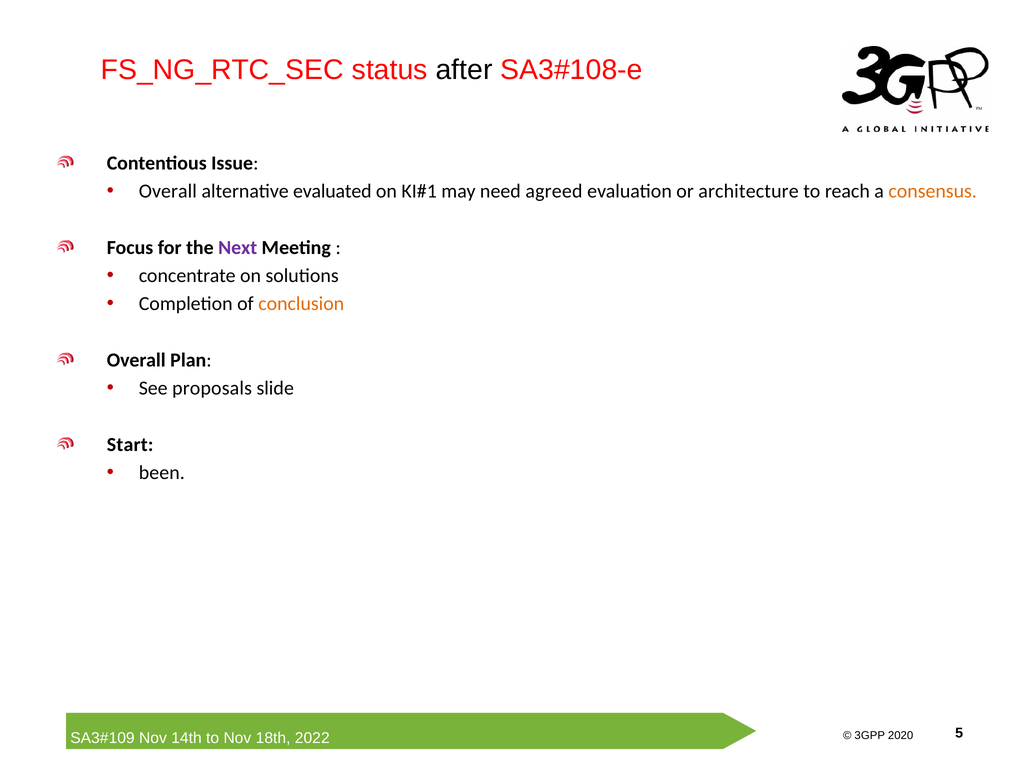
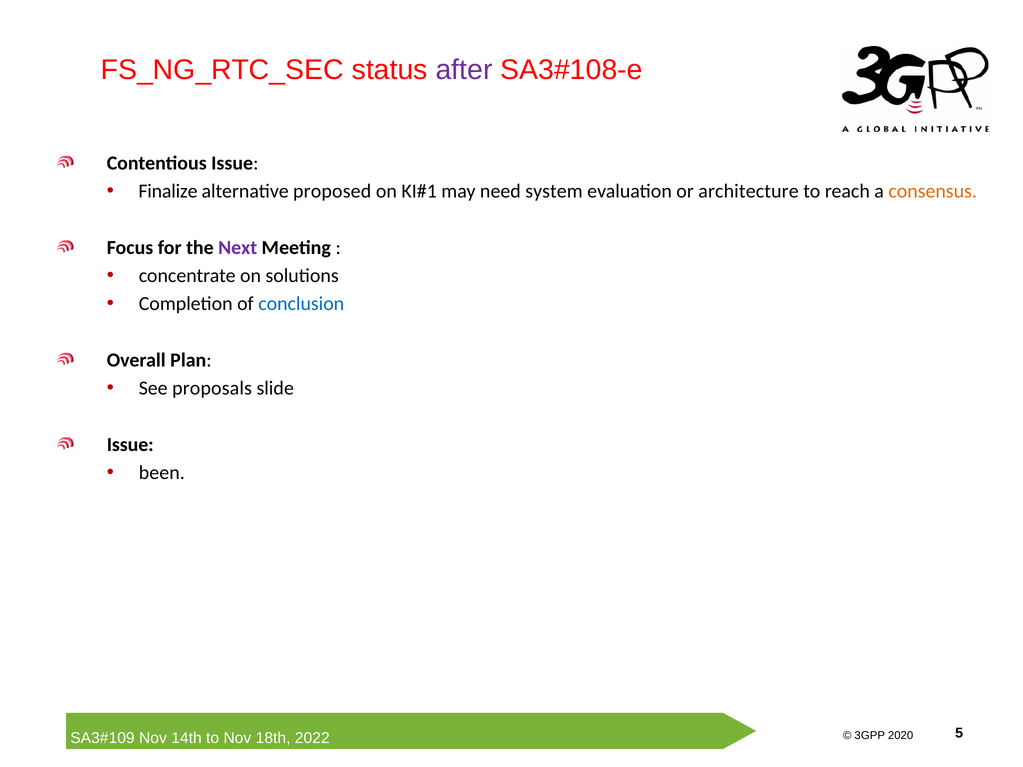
after colour: black -> purple (464, 70)
Overall: Overall -> Finalize (168, 191)
evaluated: evaluated -> proposed (332, 191)
agreed: agreed -> system (554, 191)
conclusion colour: orange -> blue (301, 304)
Start: Start -> Issue (130, 445)
